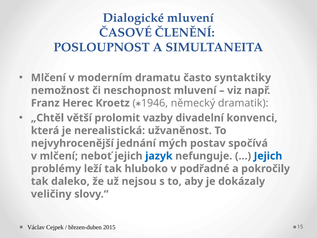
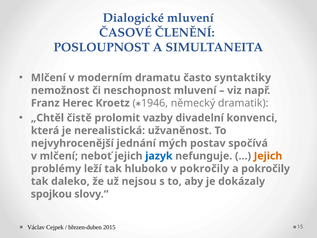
větší: větší -> čistě (79, 118)
Jejich colour: blue -> orange (268, 156)
v podřadné: podřadné -> pokročily (204, 168)
veličiny: veličiny -> spojkou (51, 194)
